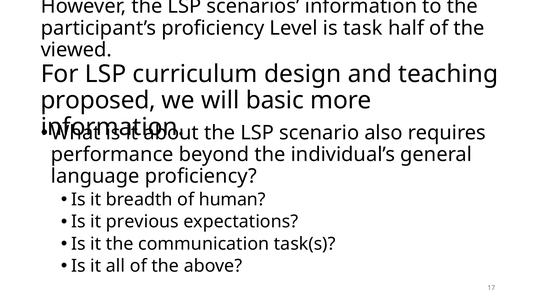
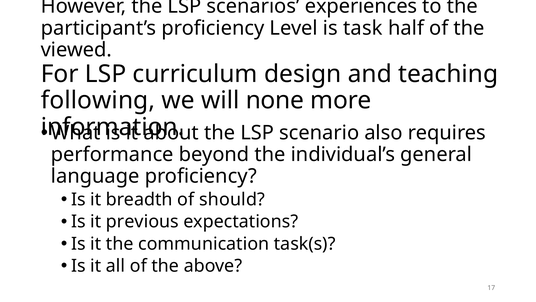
scenarios information: information -> experiences (361, 6)
proposed: proposed -> following (98, 100)
basic: basic -> none (275, 100)
human: human -> should (232, 199)
